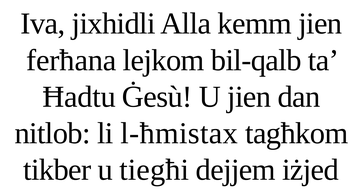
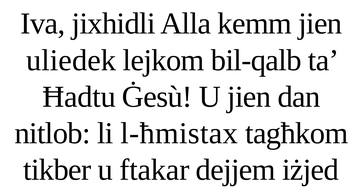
ferħana: ferħana -> uliedek (71, 60)
tiegħi: tiegħi -> ftakar (154, 170)
